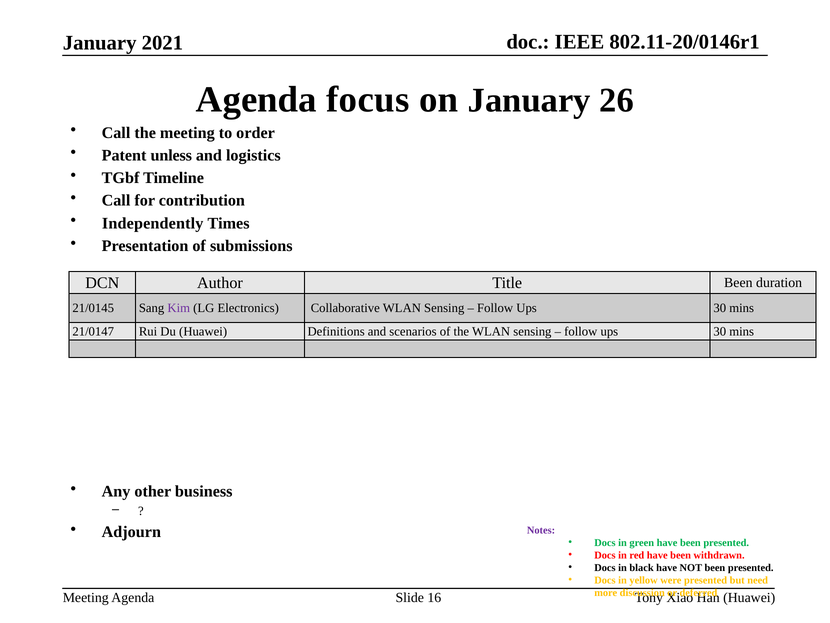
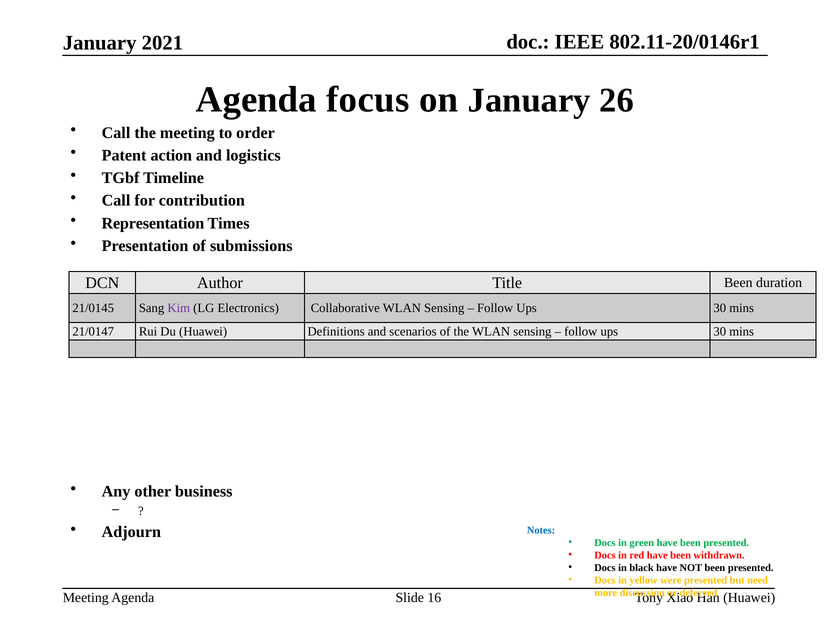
unless: unless -> action (171, 155)
Independently: Independently -> Representation (153, 223)
Notes colour: purple -> blue (541, 530)
